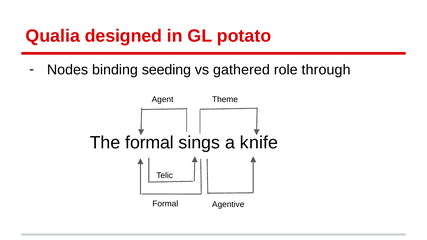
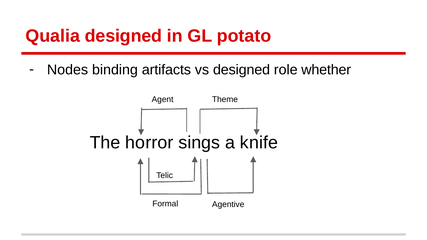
seeding: seeding -> artifacts (166, 70)
vs gathered: gathered -> designed (242, 70)
through: through -> whether (326, 70)
The formal: formal -> horror (149, 143)
